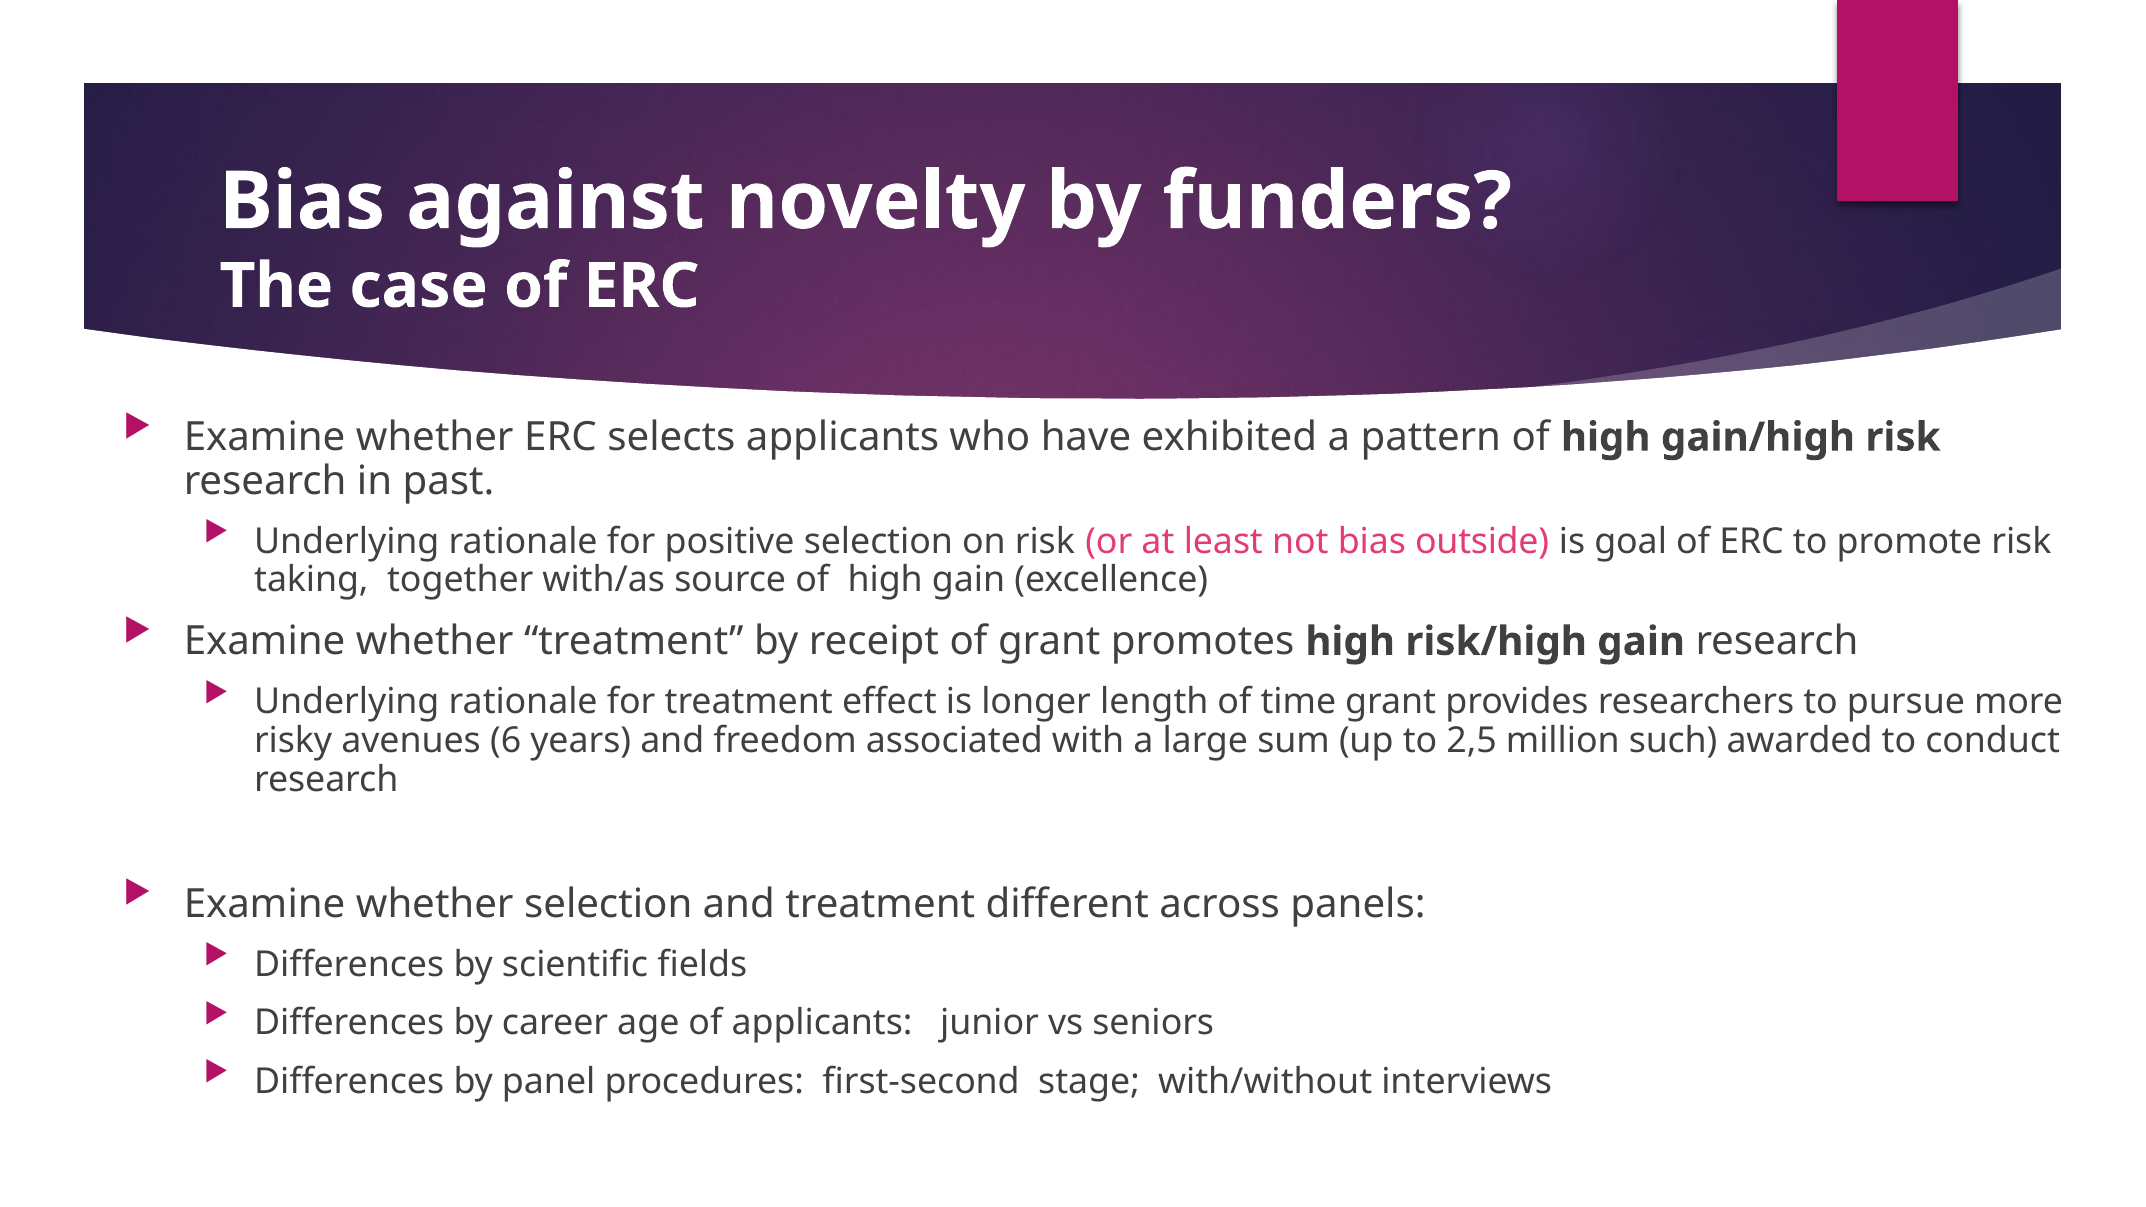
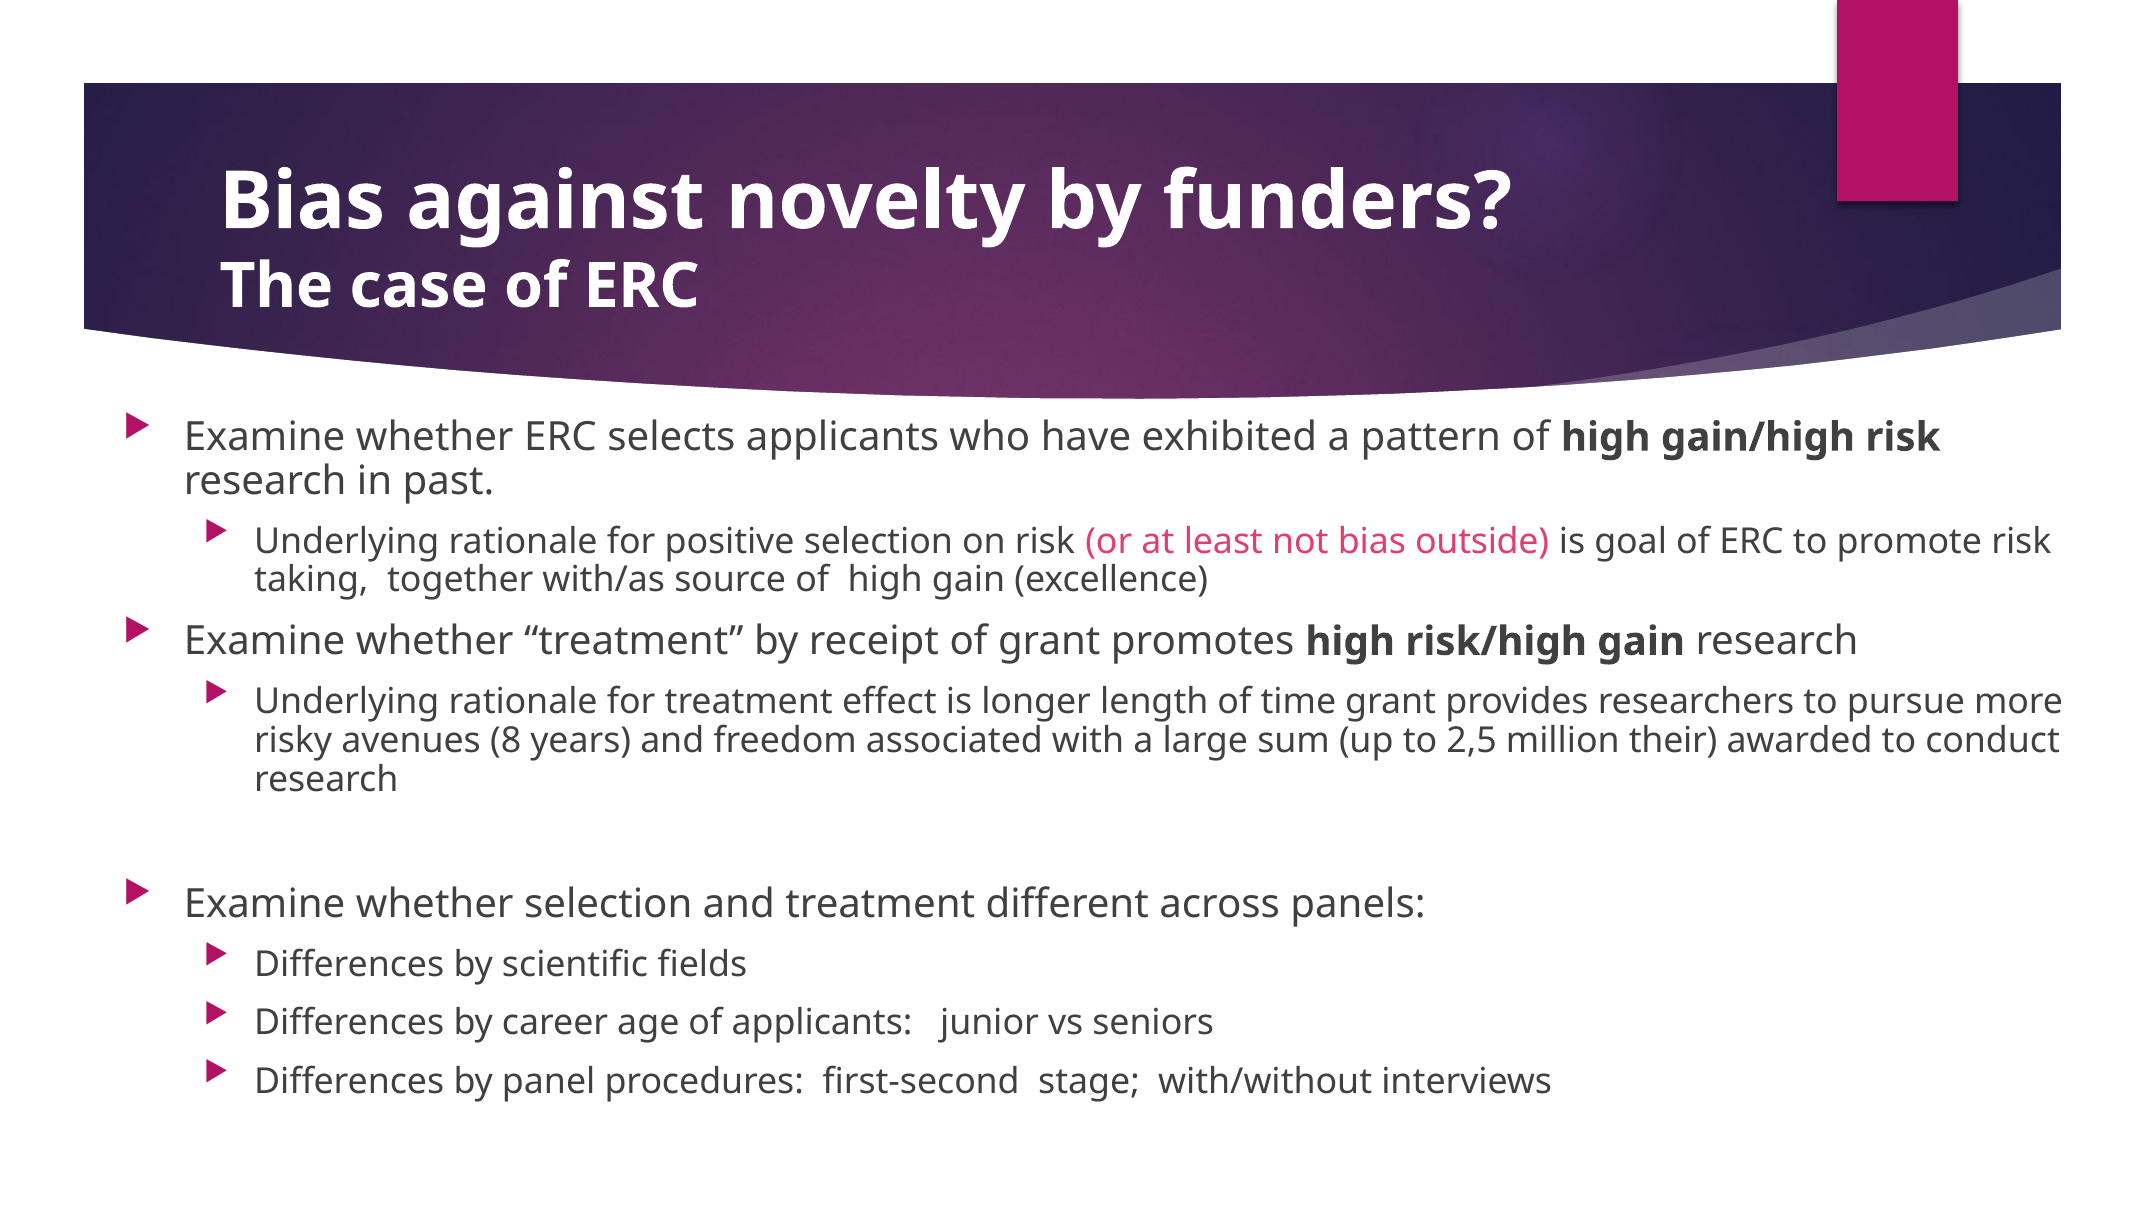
6: 6 -> 8 (506, 741)
such: such -> their (1673, 741)
